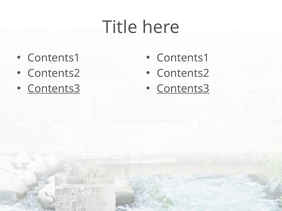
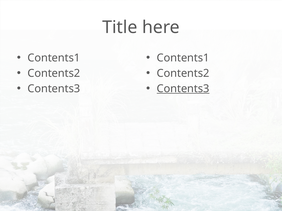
Contents3 underline: present -> none (54, 89)
